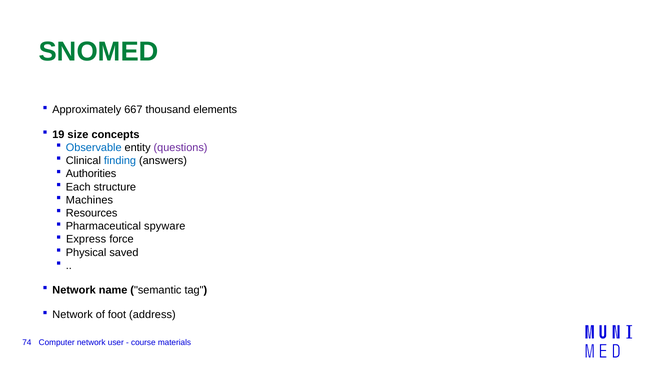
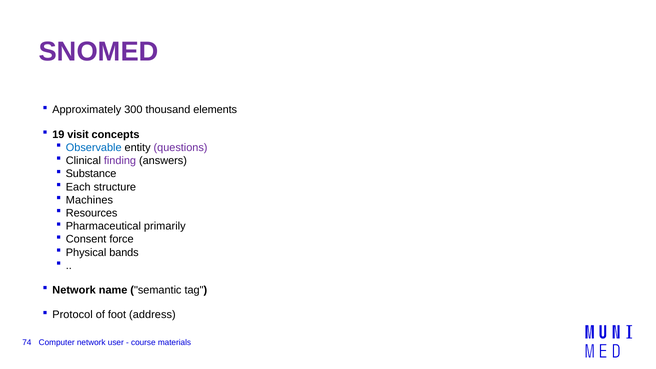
SNOMED colour: green -> purple (99, 52)
667: 667 -> 300 (133, 110)
size: size -> visit (78, 134)
finding colour: blue -> purple (120, 161)
Authorities: Authorities -> Substance (91, 174)
spyware: spyware -> primarily (165, 226)
Express: Express -> Consent (86, 239)
saved: saved -> bands (124, 252)
Network: Network -> Protocol (73, 315)
